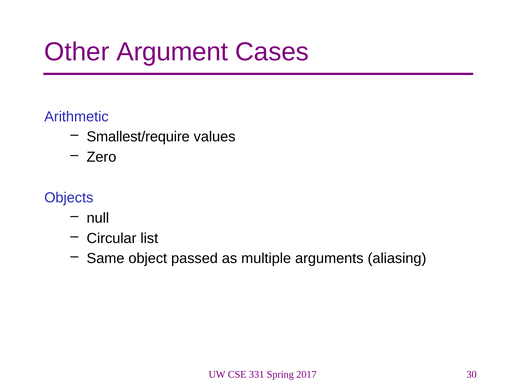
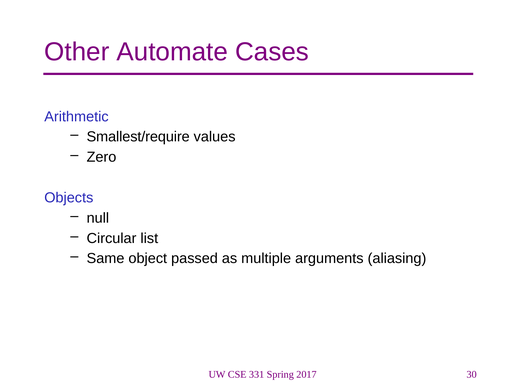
Argument: Argument -> Automate (172, 52)
